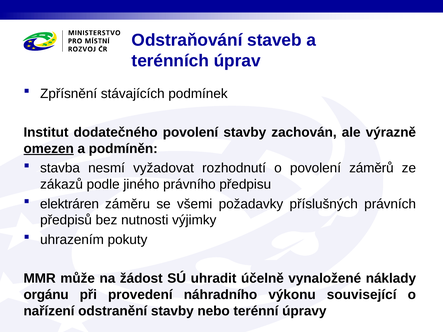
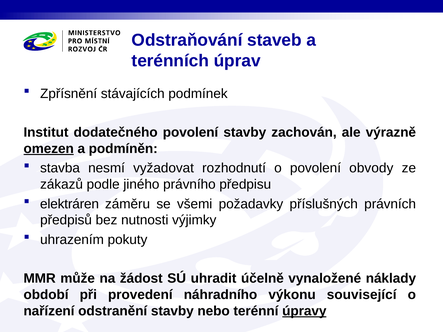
záměrů: záměrů -> obvody (371, 168)
orgánu: orgánu -> období (46, 295)
úpravy underline: none -> present (304, 311)
